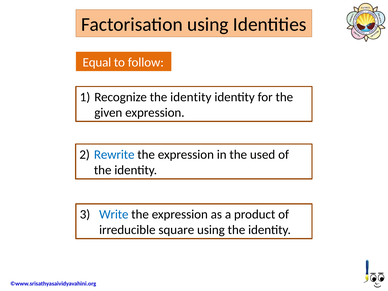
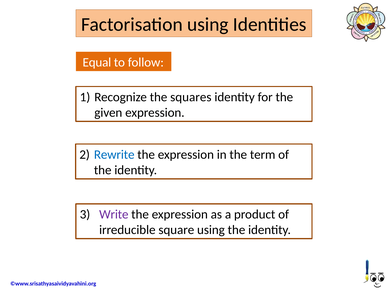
Recognize the identity: identity -> squares (191, 97)
used: used -> term (263, 155)
Write colour: blue -> purple (114, 214)
